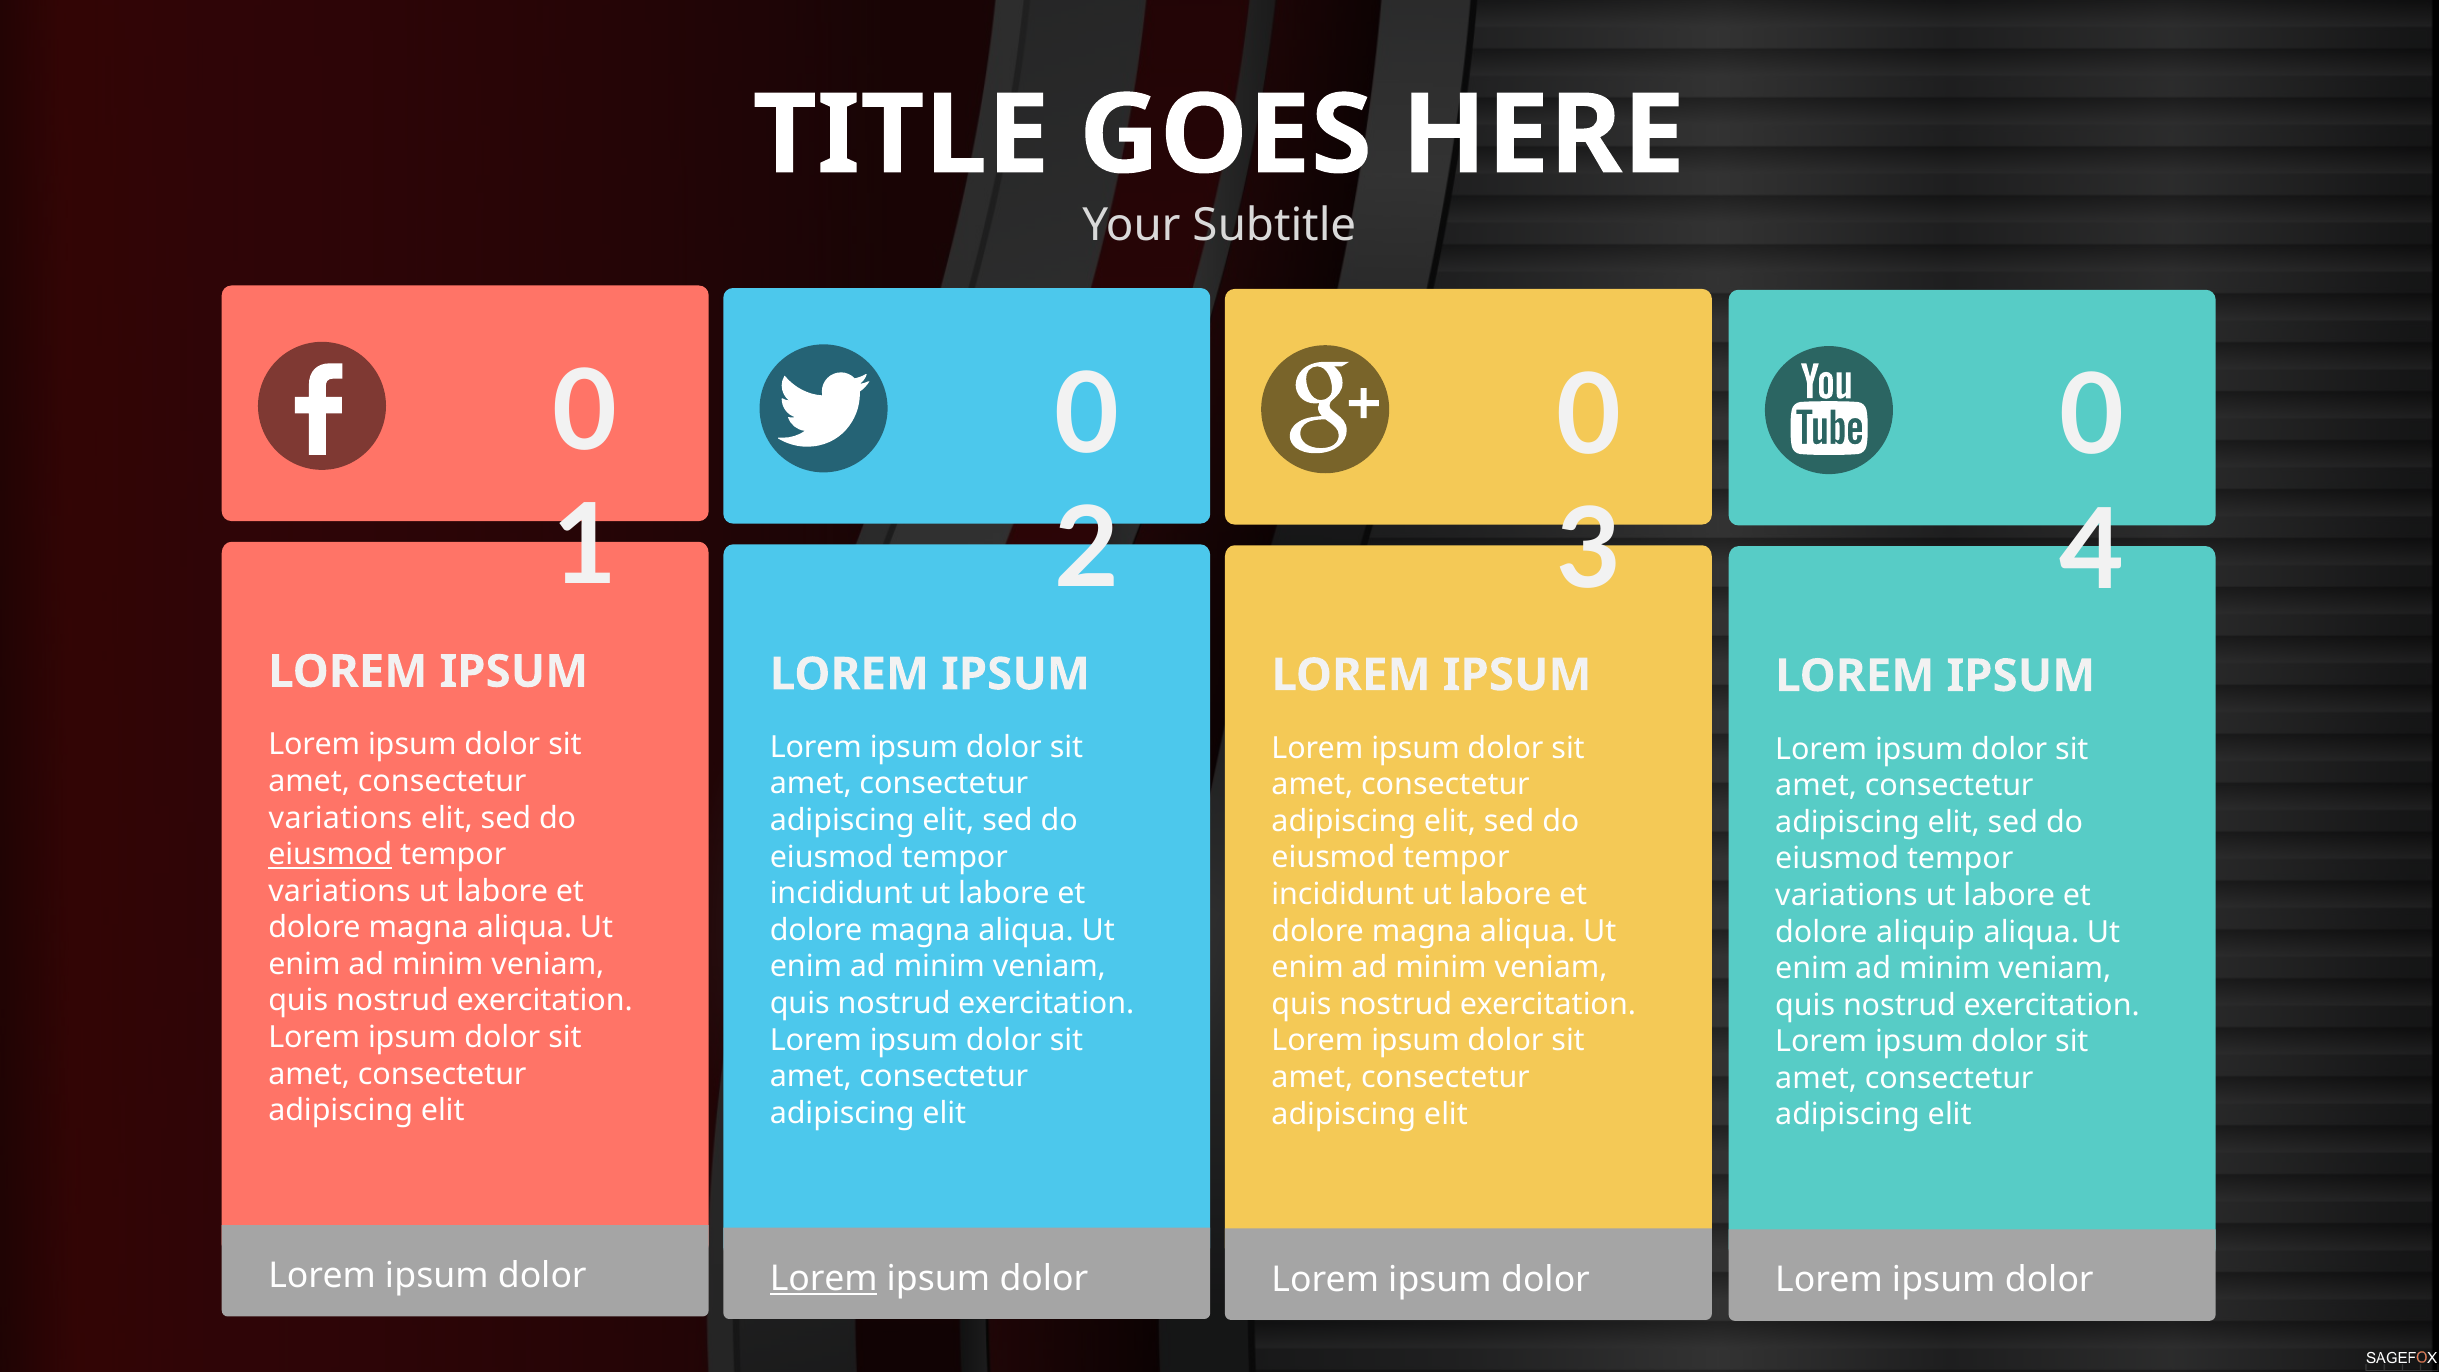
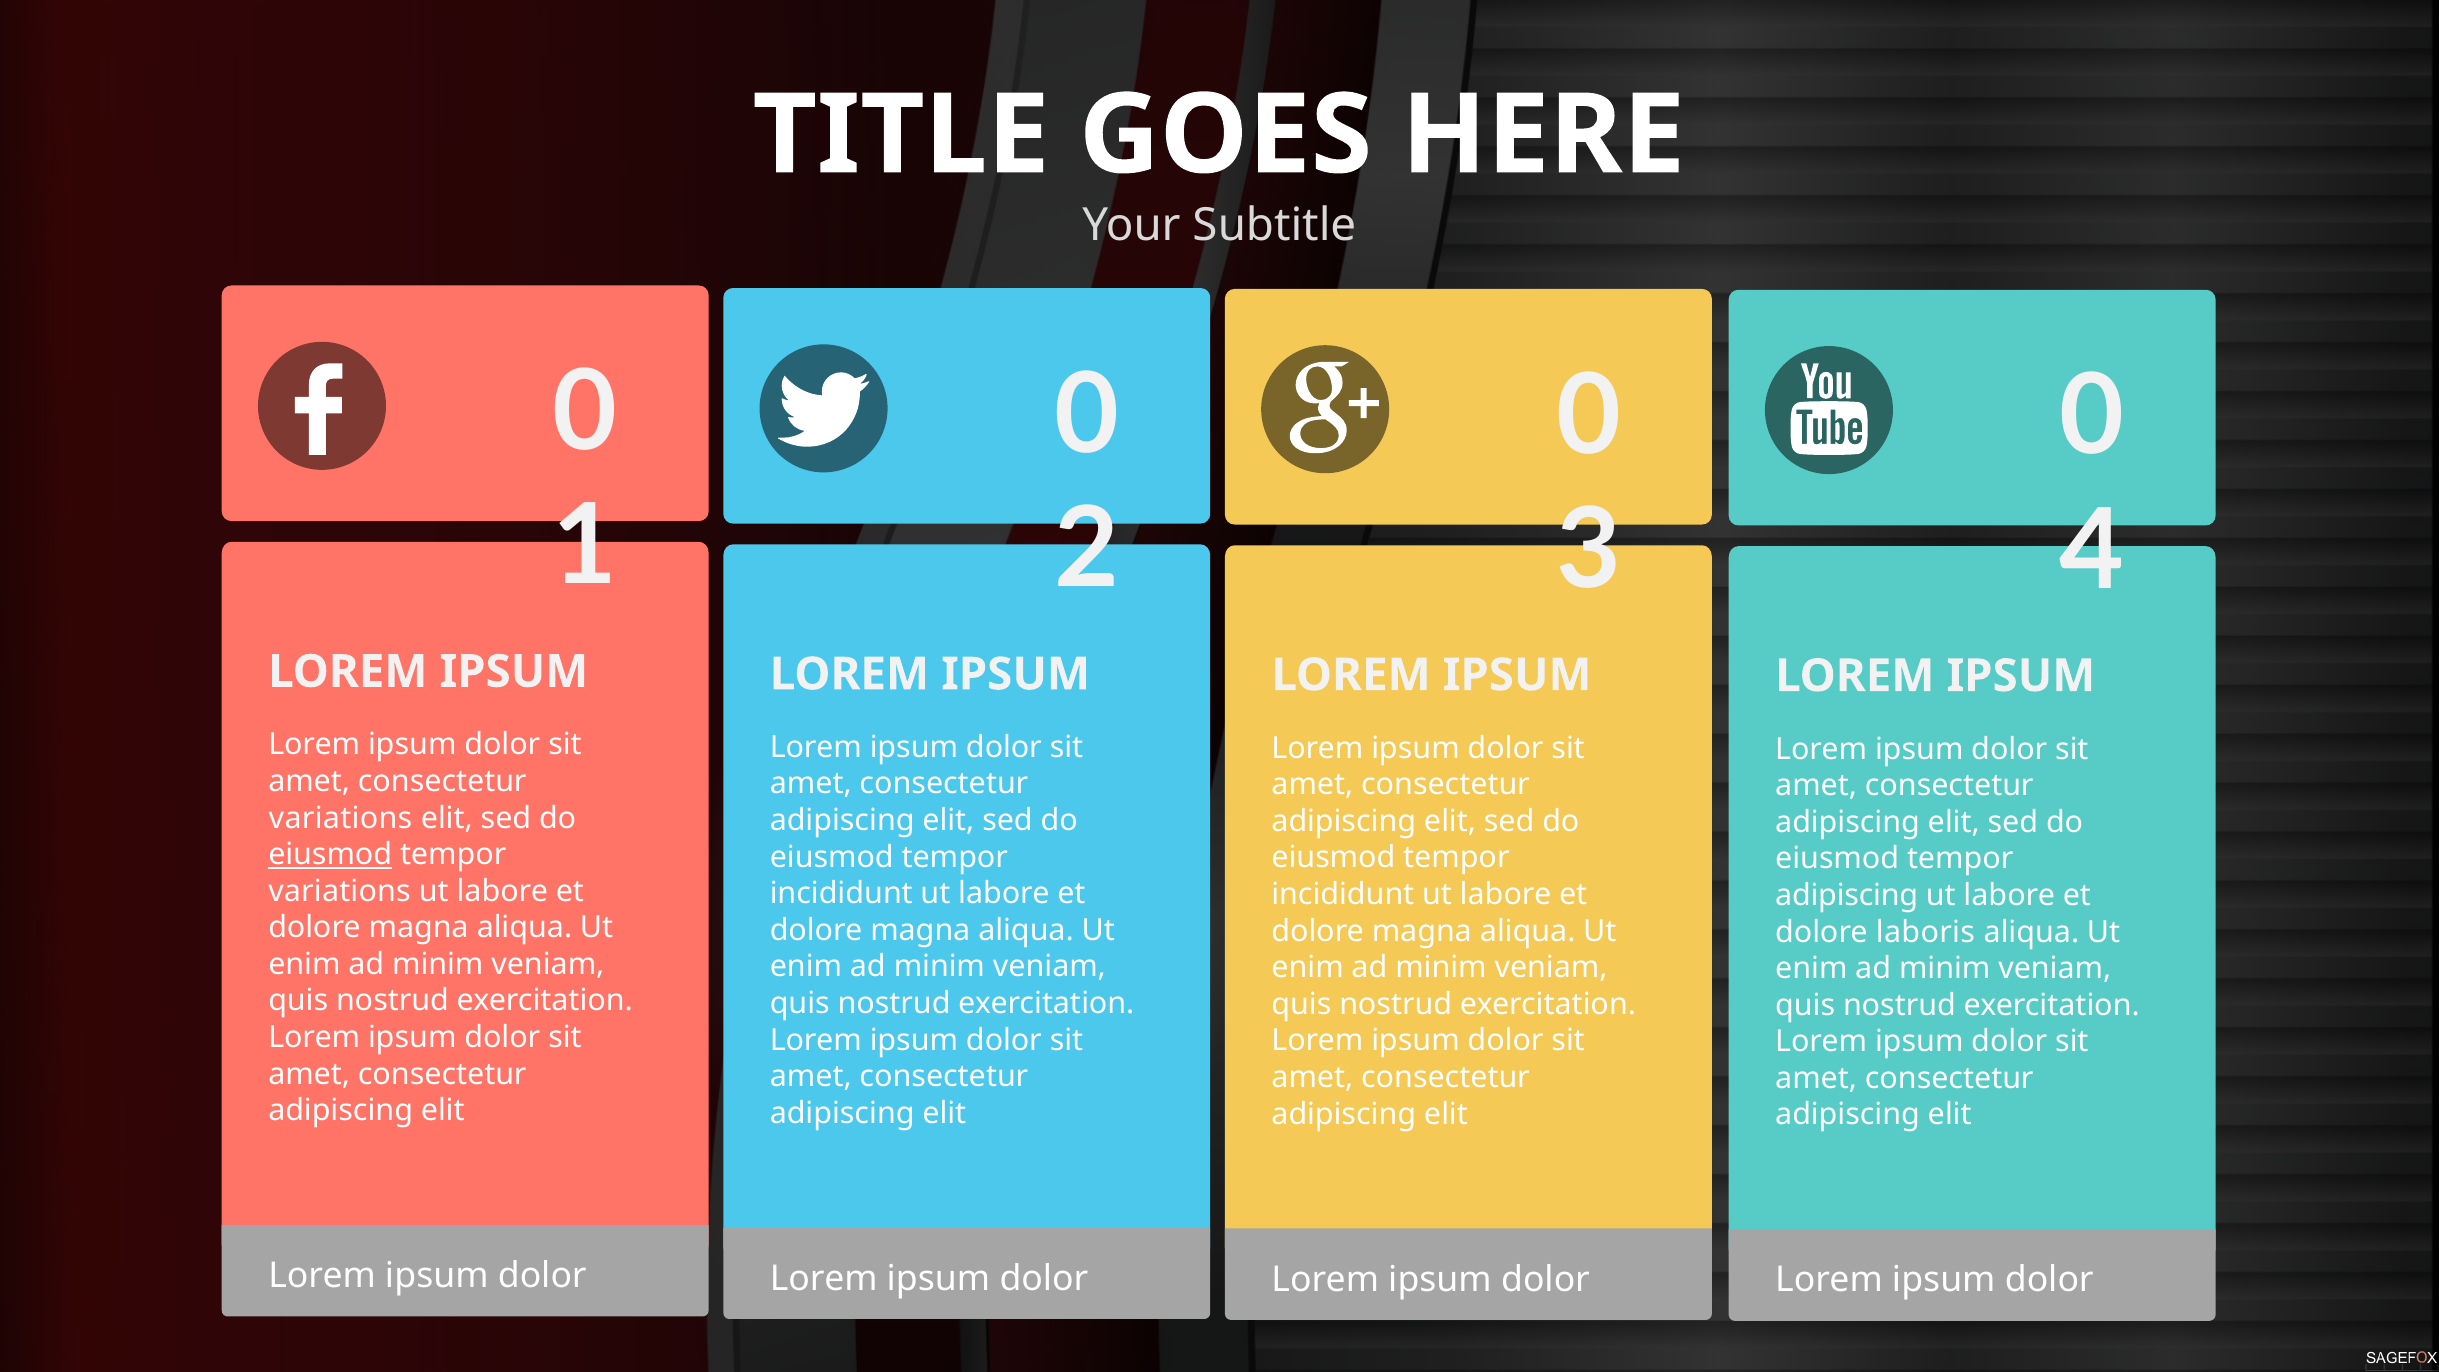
variations: variations -> adipiscing (1847, 895)
aliquip: aliquip -> laboris (1925, 932)
Lorem underline: present -> none (824, 1278)
